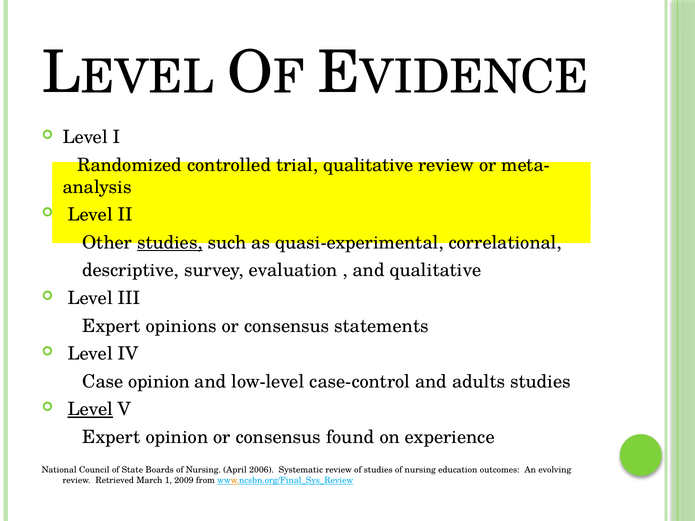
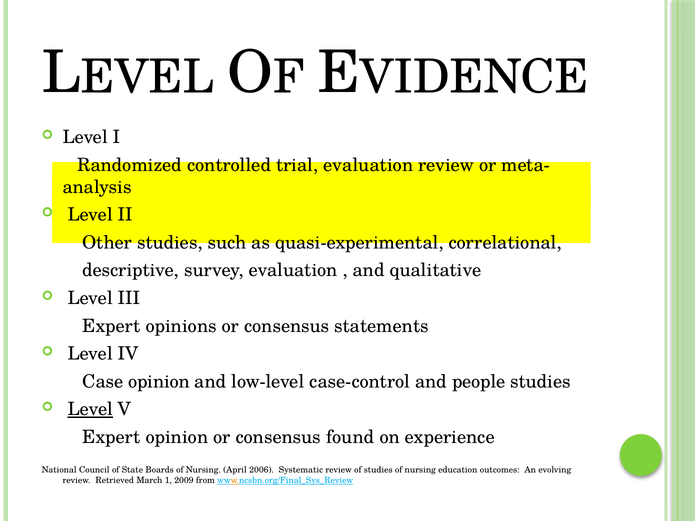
trial qualitative: qualitative -> evaluation (368, 165)
studies underline: present -> none (170, 243)
adults: adults -> people (479, 382)
